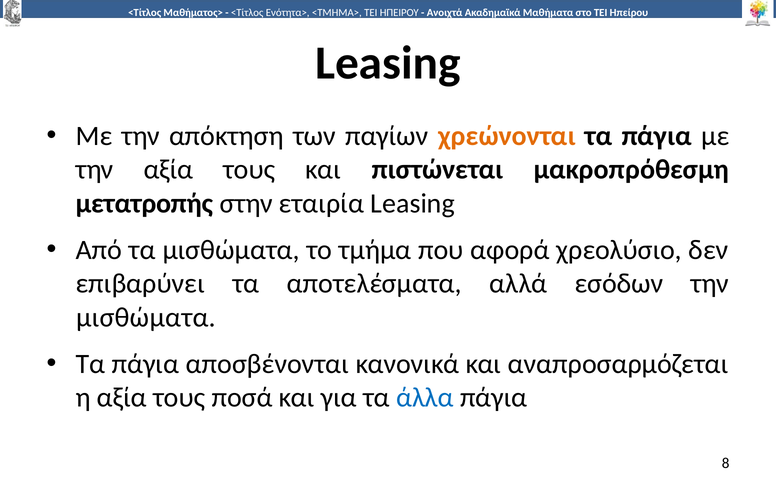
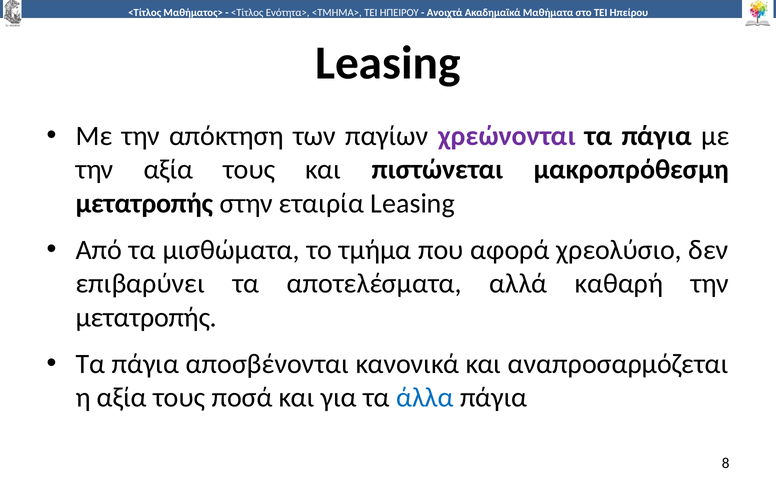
χρεώνονται colour: orange -> purple (507, 136)
εσόδων: εσόδων -> καθαρή (619, 284)
μισθώματα: μισθώματα -> μετατροπής (146, 317)
